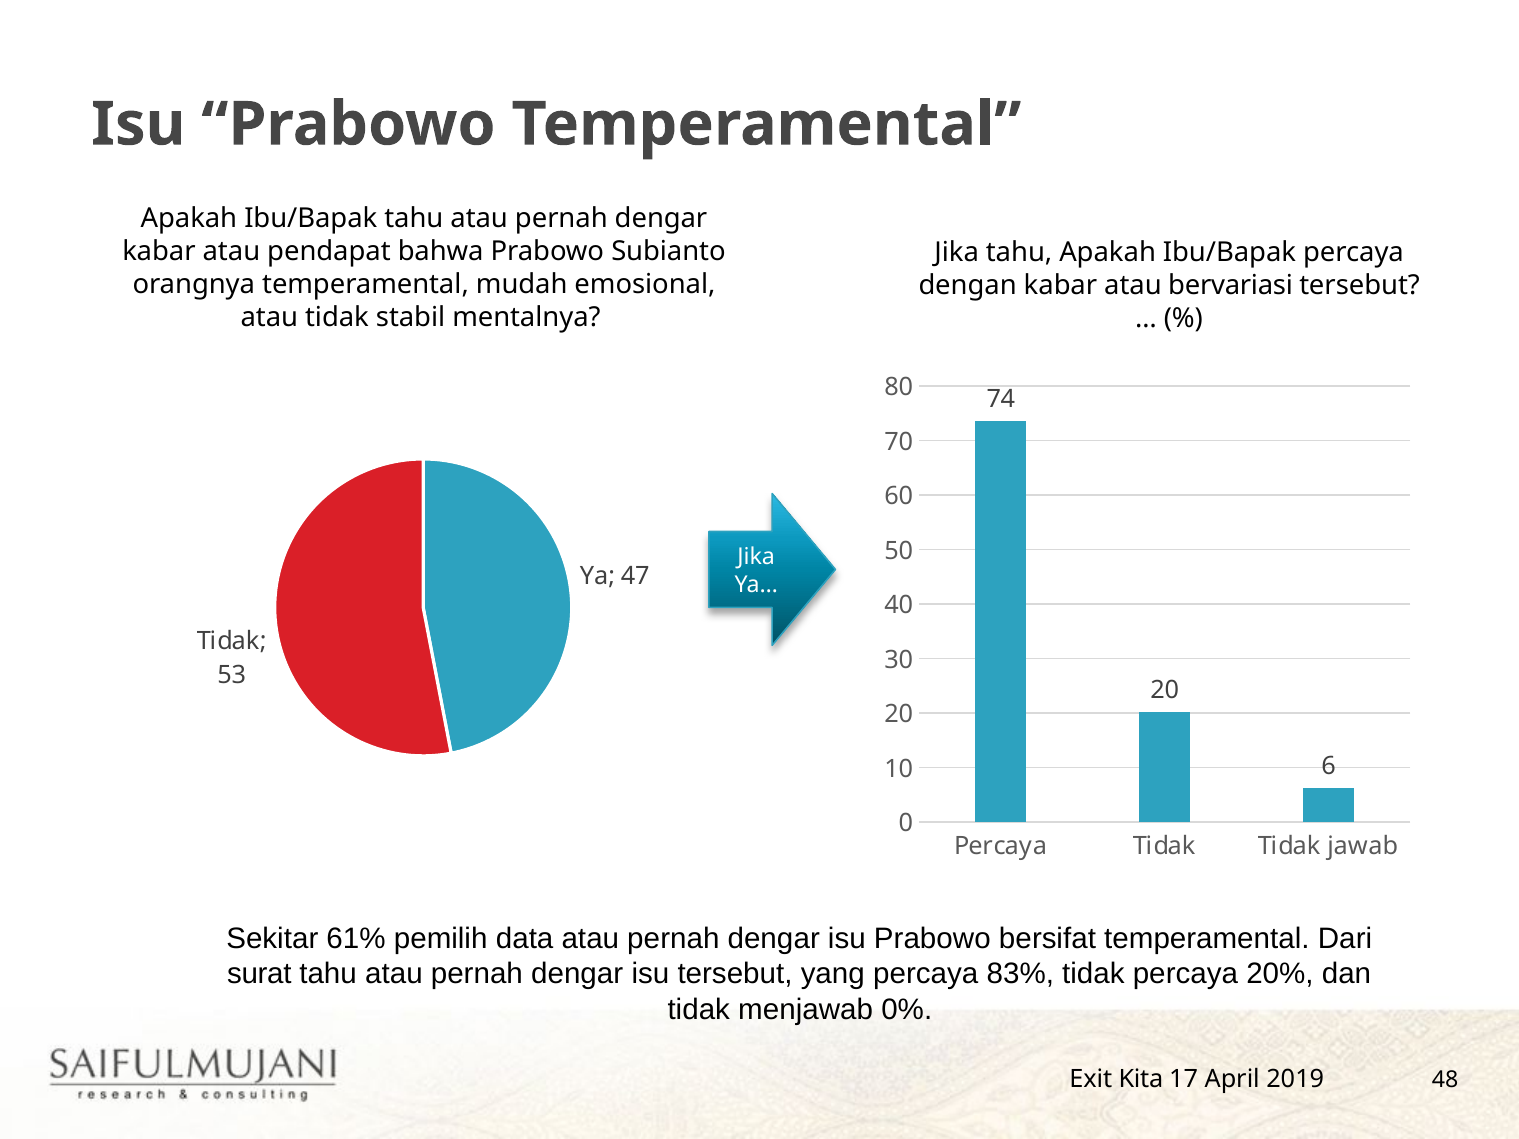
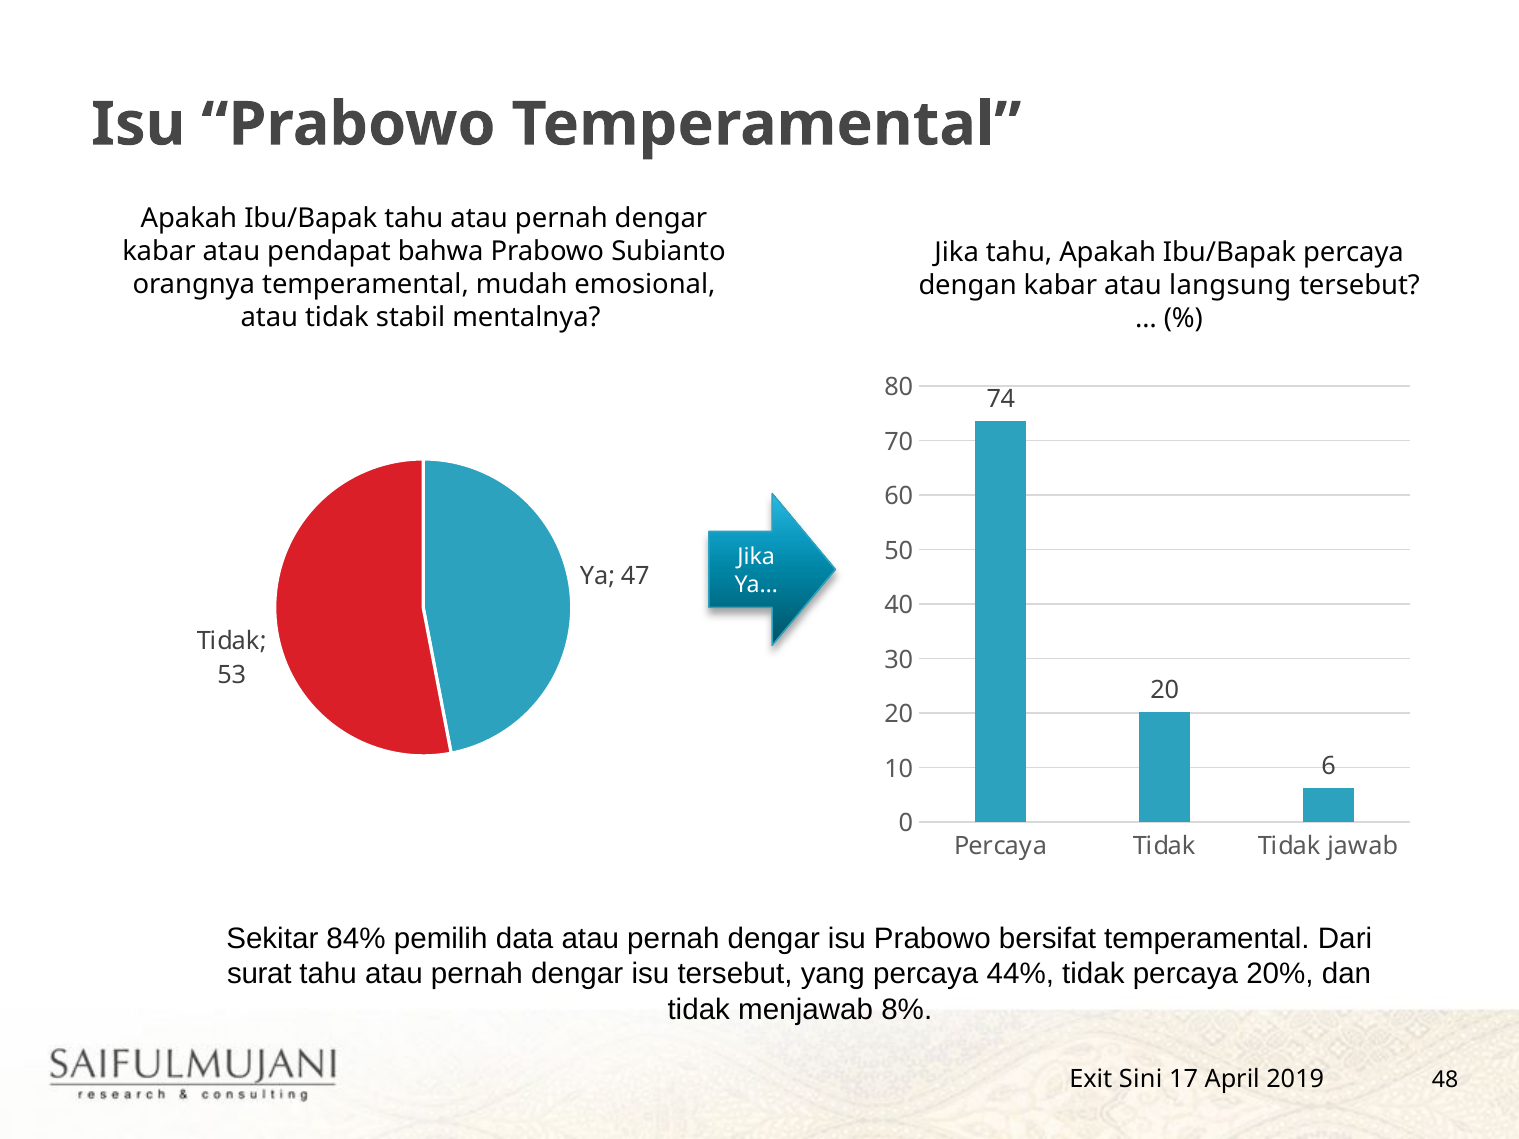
bervariasi: bervariasi -> langsung (1230, 286)
61%: 61% -> 84% (356, 939)
83%: 83% -> 44% (1020, 974)
0%: 0% -> 8% (907, 1010)
Kita: Kita -> Sini (1141, 1080)
